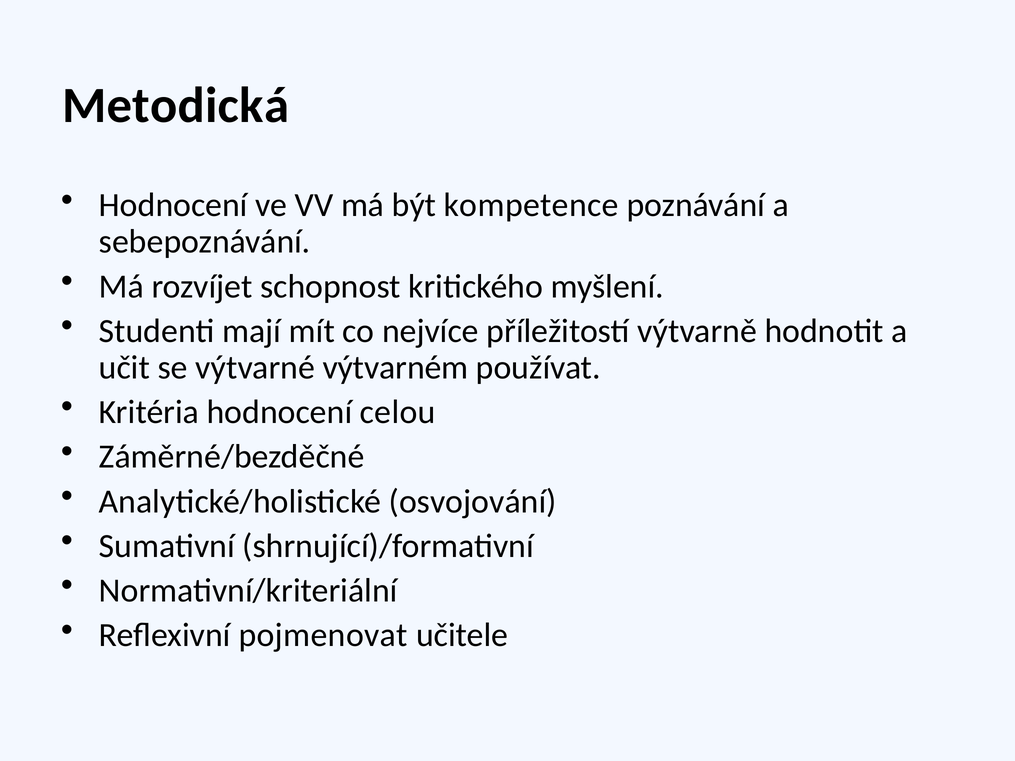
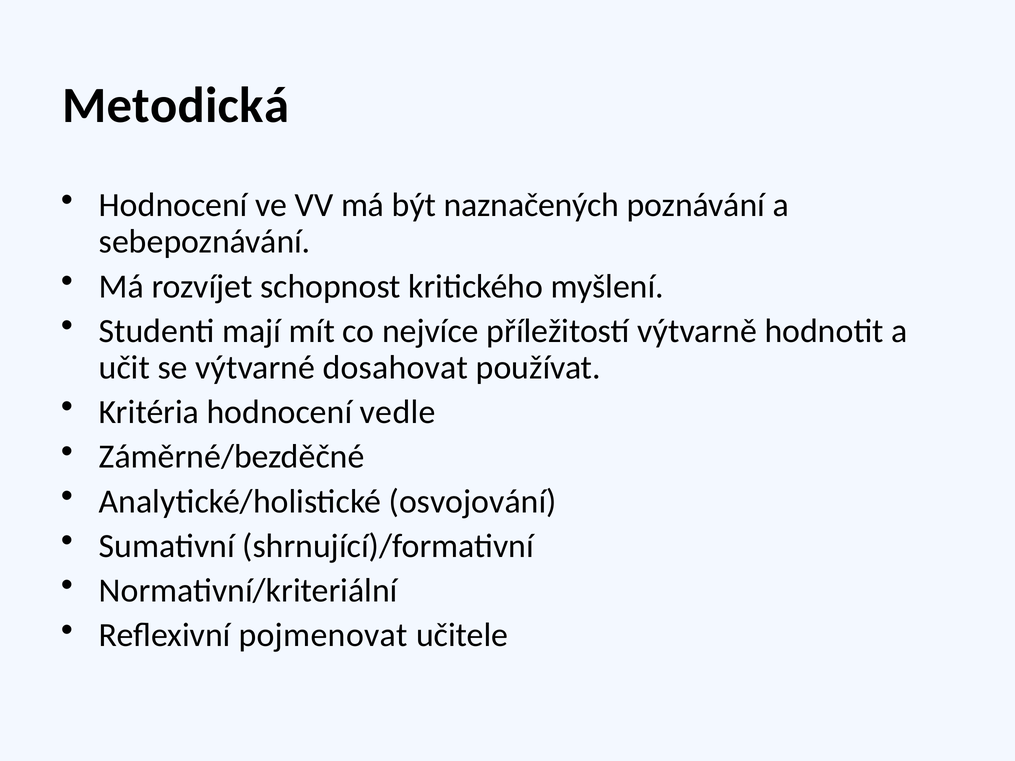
kompetence: kompetence -> naznačených (531, 205)
výtvarném: výtvarném -> dosahovat (395, 368)
celou: celou -> vedle (398, 412)
